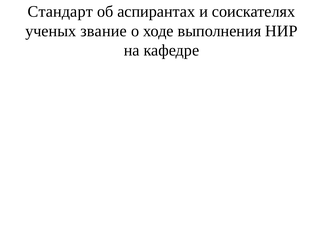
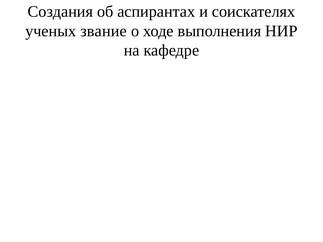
Стандарт: Стандарт -> Создания (60, 12)
